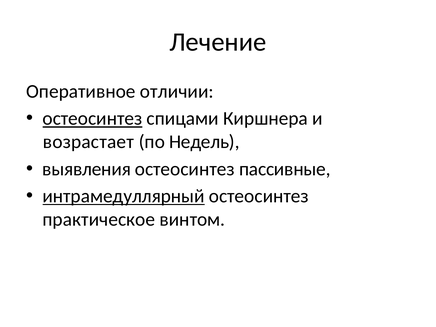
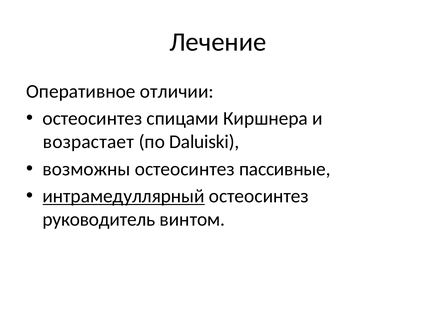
остеосинтез underline: present -> none (92, 119)
Недель: Недель -> Daluiski (204, 142)
выявления: выявления -> возможны (86, 169)
практическое: практическое -> руководитель (99, 219)
